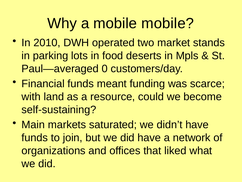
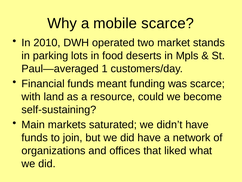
mobile mobile: mobile -> scarce (168, 23)
0: 0 -> 1 (105, 69)
